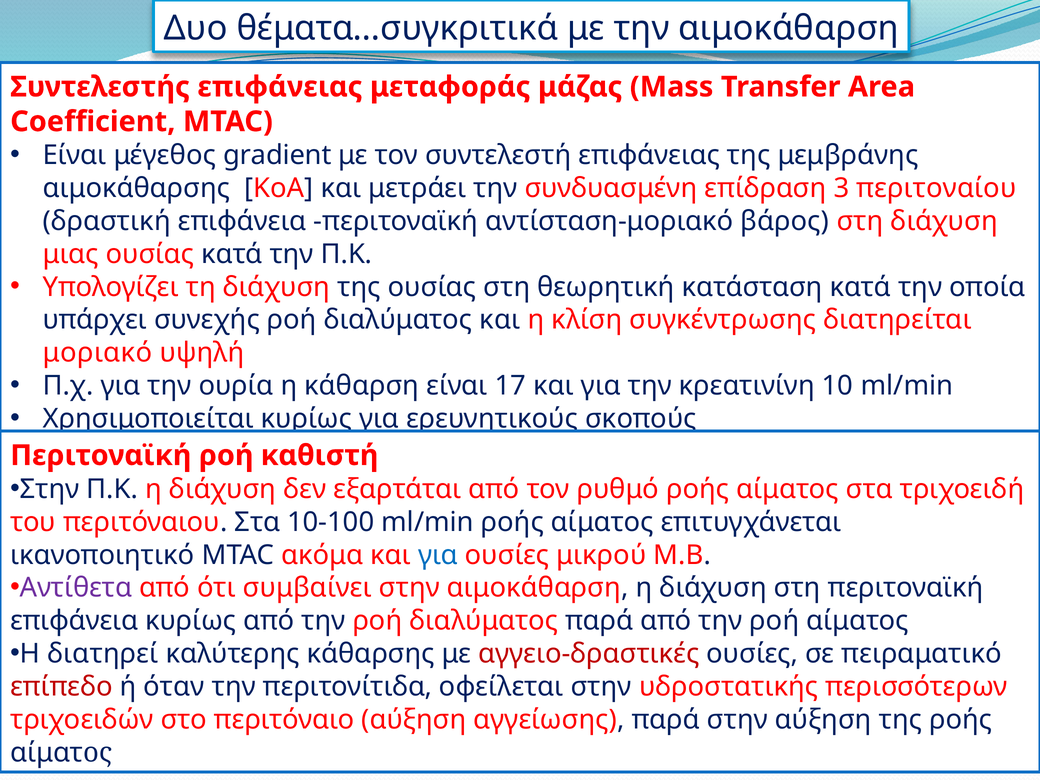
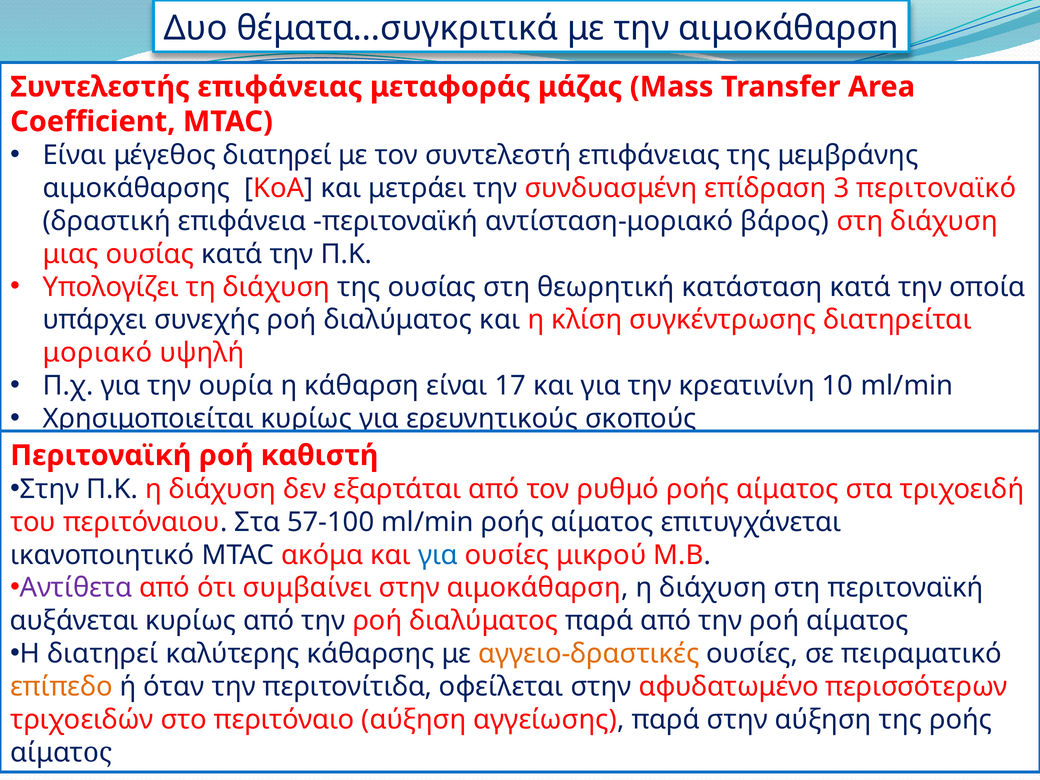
μέγεθος gradient: gradient -> διατηρεί (277, 155)
περιτοναίου: περιτοναίου -> περιτοναϊκό (936, 188)
10-100: 10-100 -> 57-100 (331, 522)
επιφάνεια: επιφάνεια -> αυξάνεται (74, 621)
αγγειο-δραστικές colour: red -> orange (589, 654)
επίπεδο colour: red -> orange (61, 687)
υδροστατικής: υδροστατικής -> αφυδατωμένο (729, 687)
